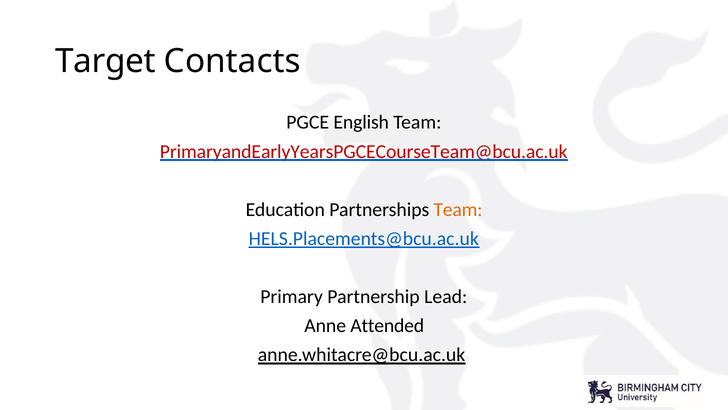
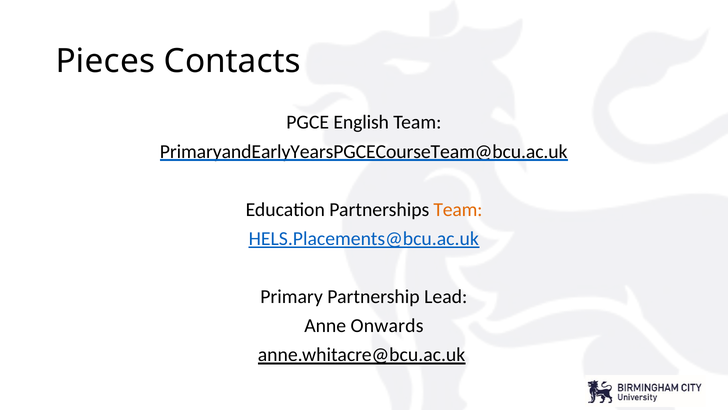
Target: Target -> Pieces (105, 61)
PrimaryandEarlyYearsPGCECourseTeam@bcu.ac.uk colour: red -> black (364, 151)
Attended: Attended -> Onwards (387, 325)
